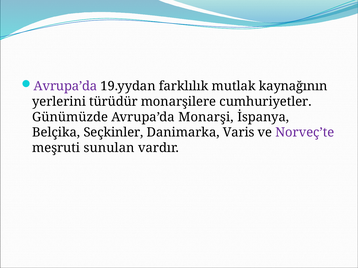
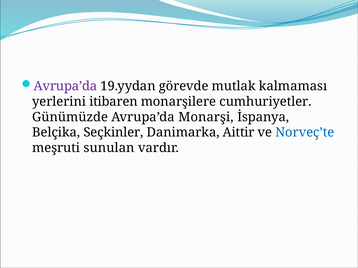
farklılık: farklılık -> görevde (184, 86)
kaynağının: kaynağının -> kalmaması (293, 86)
türüdür: türüdür -> itibaren (113, 102)
Varis: Varis -> Aittir (239, 133)
Norveç’te colour: purple -> blue (305, 133)
